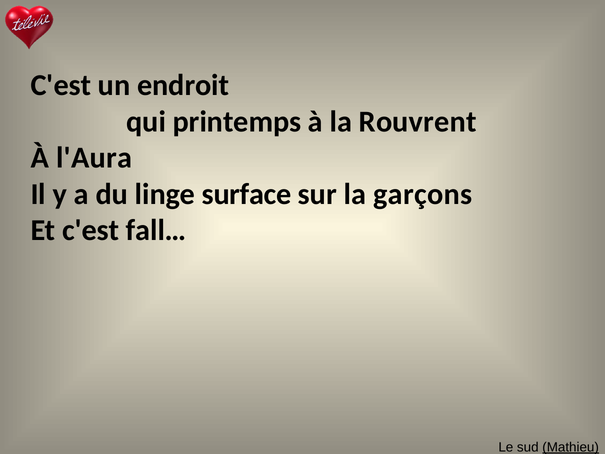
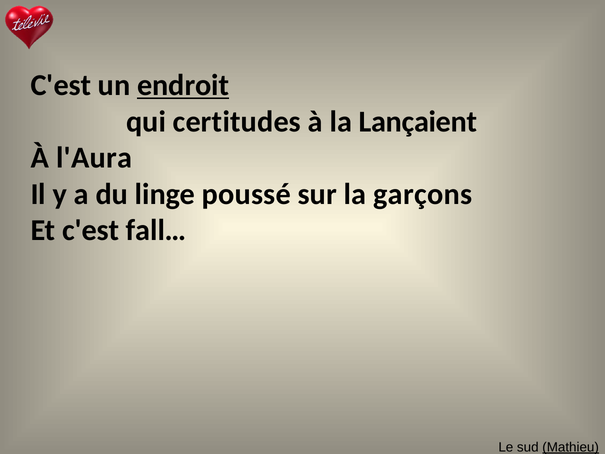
endroit underline: none -> present (183, 85)
printemps: printemps -> certitudes (237, 121)
Rouvrent: Rouvrent -> Lançaient (418, 121)
surface: surface -> poussé (246, 194)
